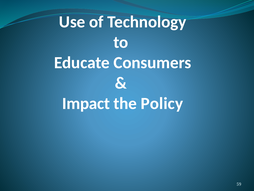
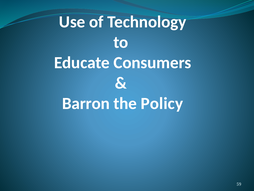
Impact: Impact -> Barron (86, 103)
